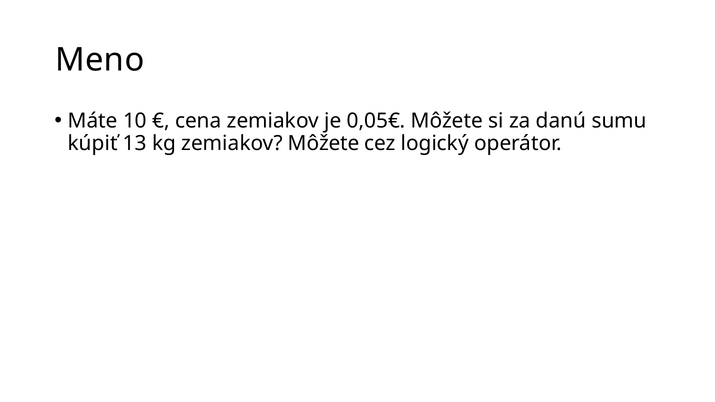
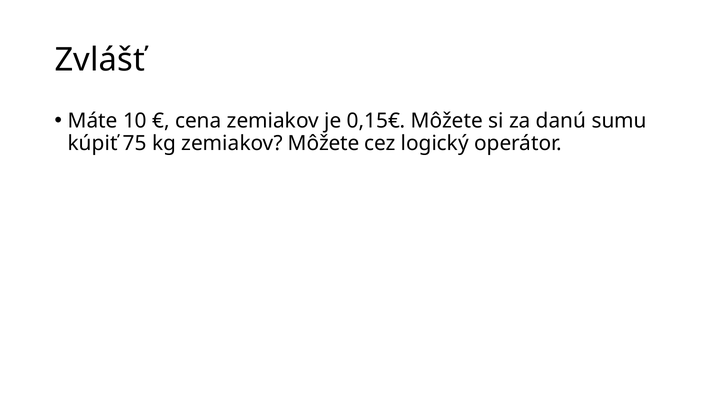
Meno: Meno -> Zvlášť (100, 60)
0,05€: 0,05€ -> 0,15€ (376, 121)
13: 13 -> 75 (135, 143)
